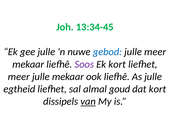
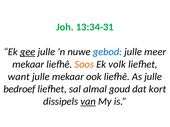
13:34-45: 13:34-45 -> 13:34-31 (95, 27)
gee underline: none -> present (28, 52)
Soos colour: purple -> orange (84, 64)
Ek kort: kort -> volk (117, 64)
meer: meer -> want (19, 77)
egtheid: egtheid -> bedroef (19, 89)
